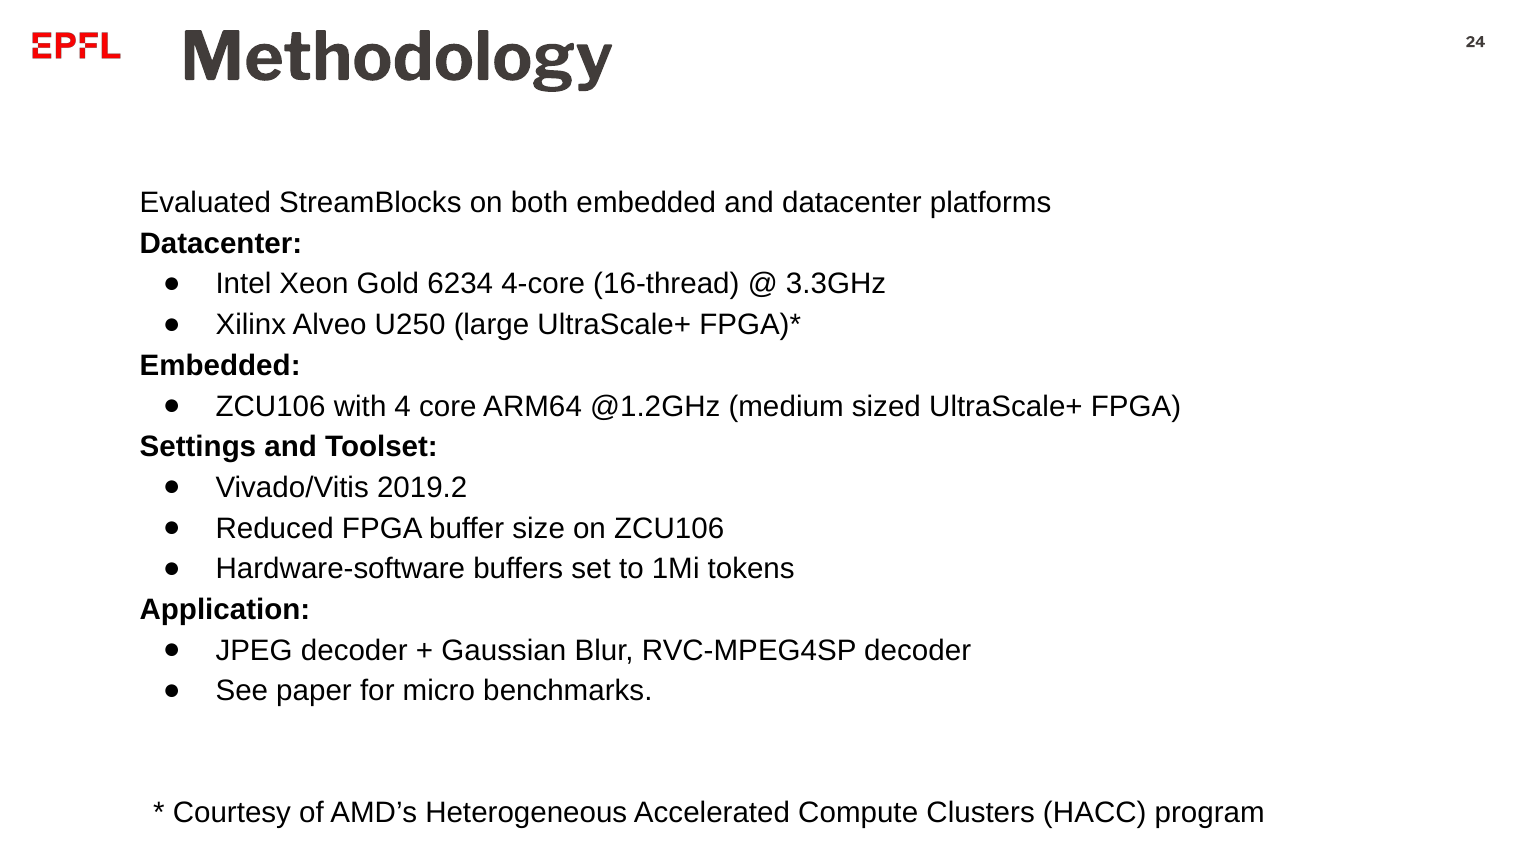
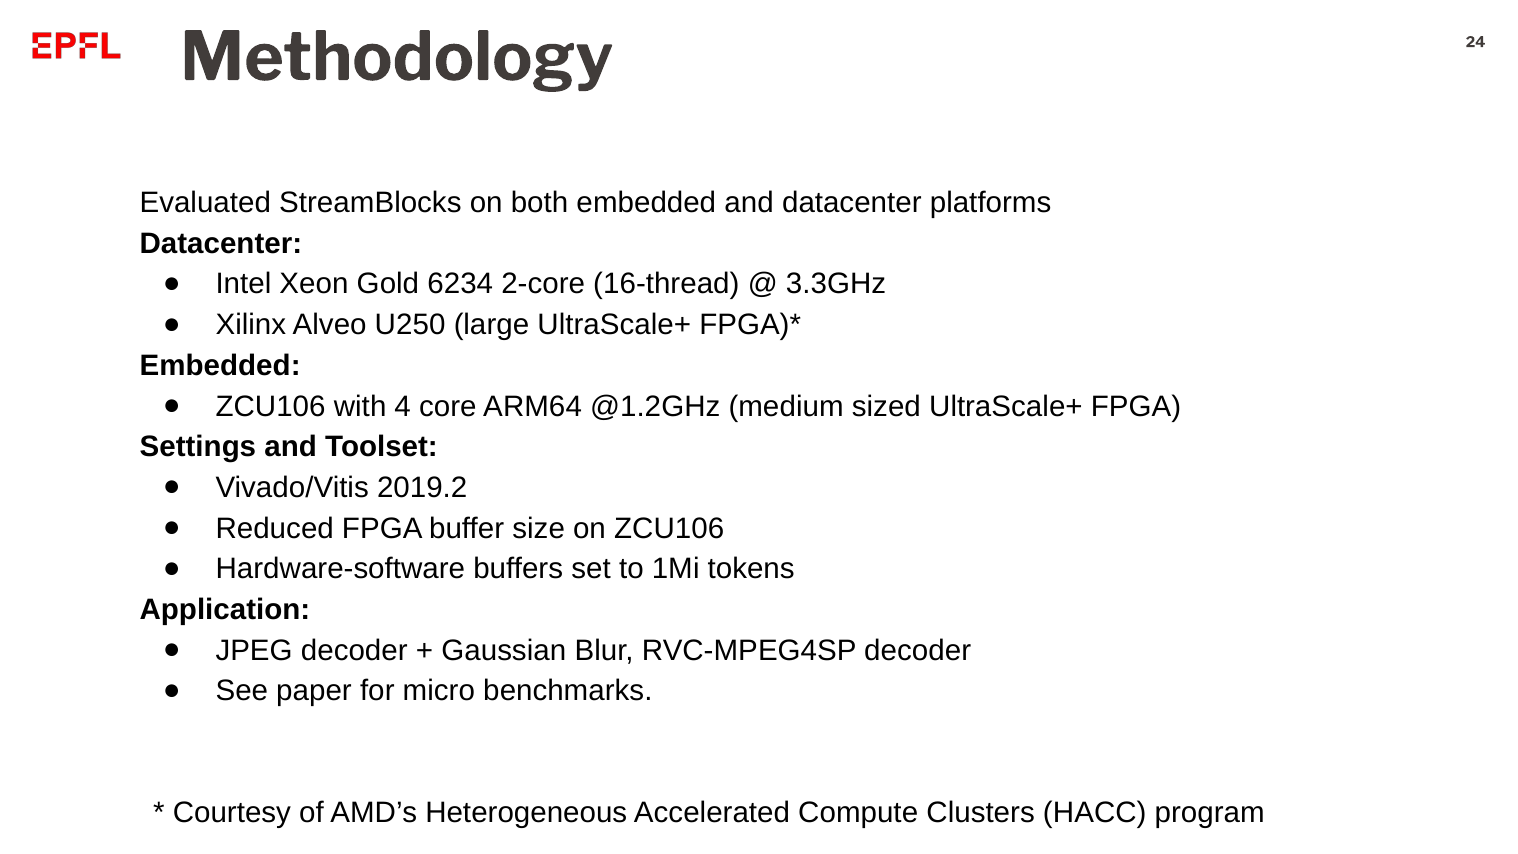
4-core: 4-core -> 2-core (543, 284)
